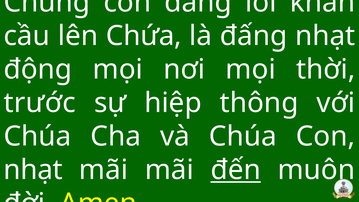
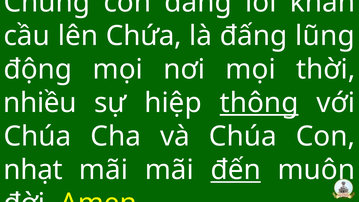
đấng nhạt: nhạt -> lũng (325, 36)
trước: trước -> nhiều (40, 103)
thông underline: none -> present (259, 103)
